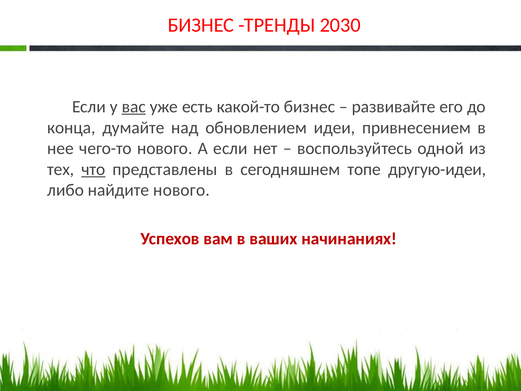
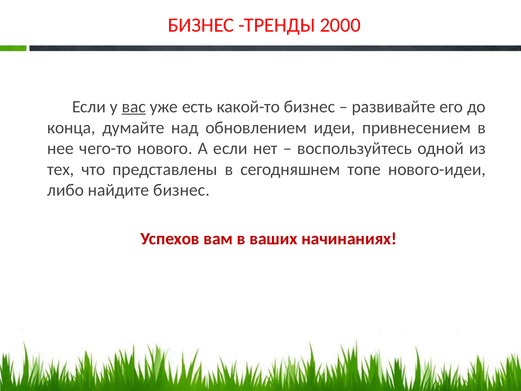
2030: 2030 -> 2000 (340, 25)
что underline: present -> none (93, 169)
другую-идеи: другую-идеи -> нового-идеи (437, 169)
найдите нового: нового -> бизнес (182, 190)
